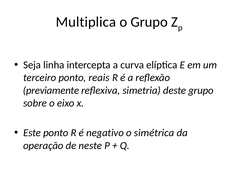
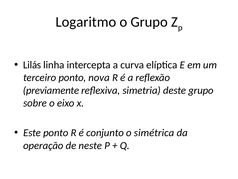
Multiplica: Multiplica -> Logaritmo (86, 22)
Seja: Seja -> Lilás (32, 65)
reais: reais -> nova (99, 77)
negativo: negativo -> conjunto (105, 132)
